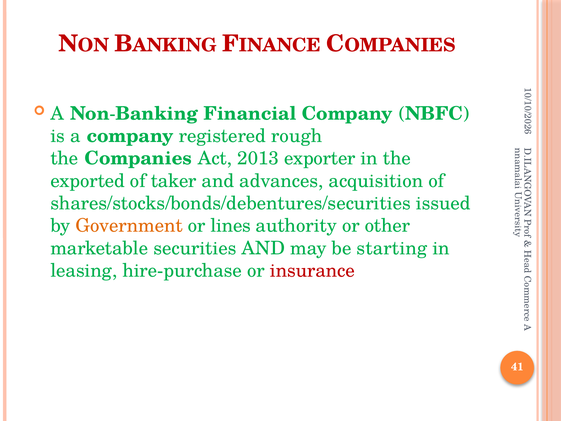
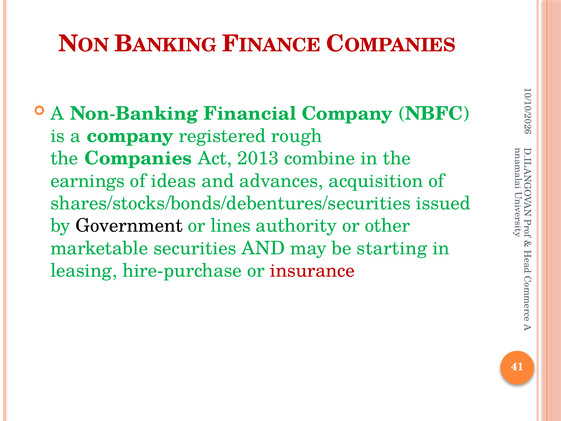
exporter: exporter -> combine (320, 158)
exported: exported -> earnings (88, 181)
taker: taker -> ideas (174, 181)
Government colour: orange -> black (129, 226)
